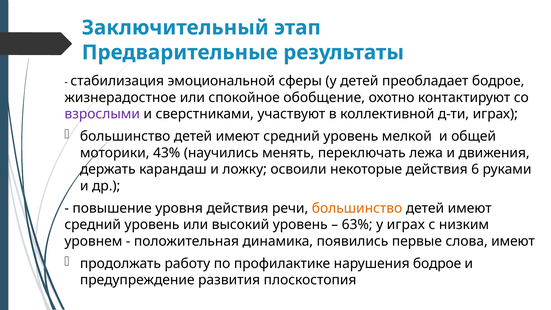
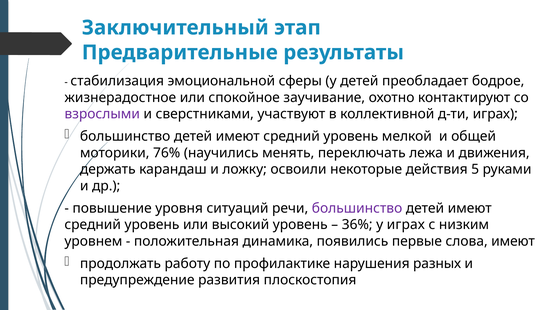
обобщение: обобщение -> заучивание (324, 97)
43%: 43% -> 76% (167, 153)
6: 6 -> 5 (475, 169)
уровня действия: действия -> ситуаций (238, 208)
большинство colour: orange -> purple (357, 208)
63%: 63% -> 36% (357, 225)
нарушения бодрое: бодрое -> разных (437, 263)
